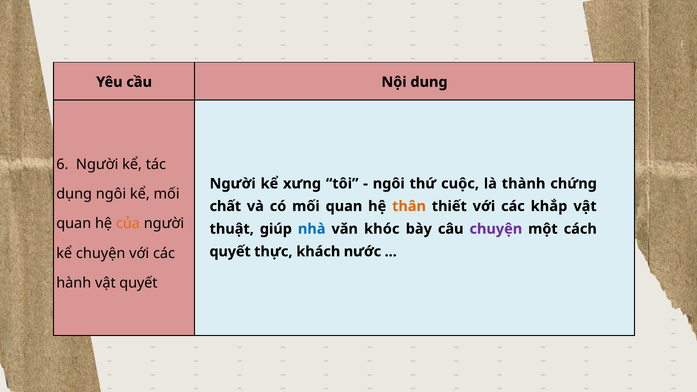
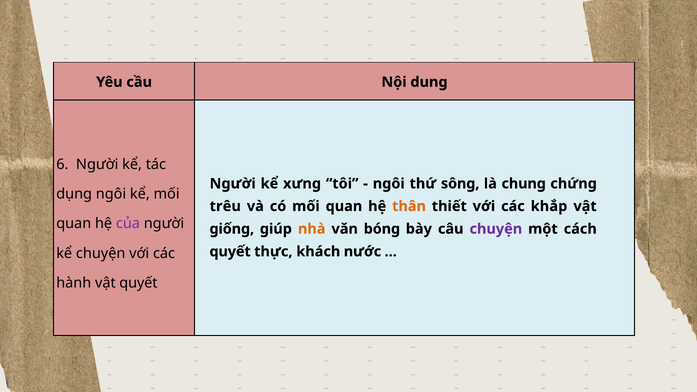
cuộc: cuộc -> sông (460, 184)
thành: thành -> chung (524, 184)
chất: chất -> trêu (225, 206)
của colour: orange -> purple (128, 224)
thuật: thuật -> giống (232, 229)
nhà colour: blue -> orange (312, 229)
khóc: khóc -> bóng (382, 229)
